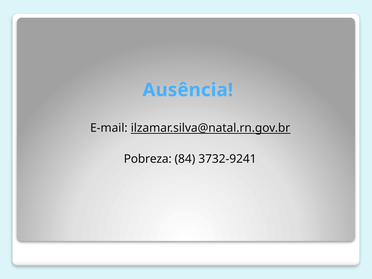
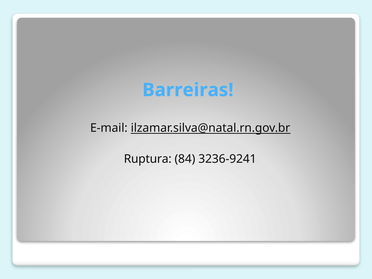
Ausência: Ausência -> Barreiras (188, 90)
Pobreza: Pobreza -> Ruptura (148, 159)
3732-9241: 3732-9241 -> 3236-9241 (227, 159)
